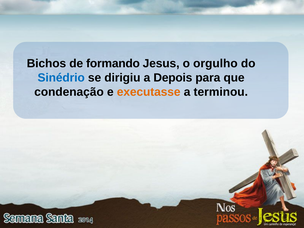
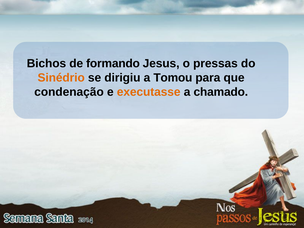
orgulho: orgulho -> pressas (215, 64)
Sinédrio colour: blue -> orange (61, 78)
Depois: Depois -> Tomou (173, 78)
terminou: terminou -> chamado (221, 92)
